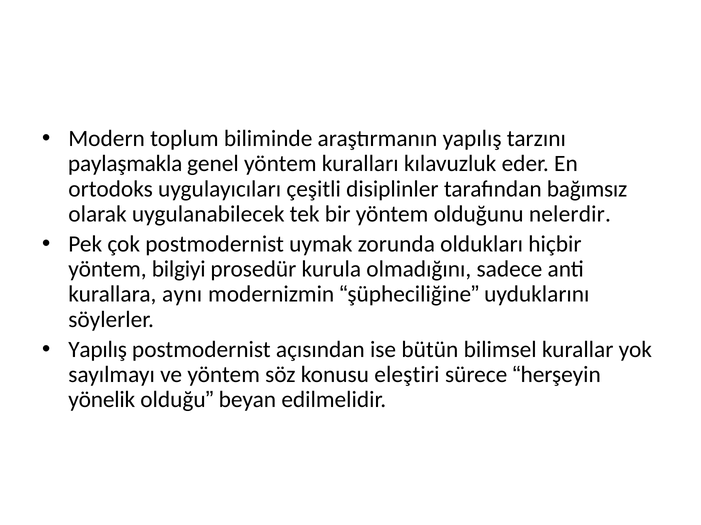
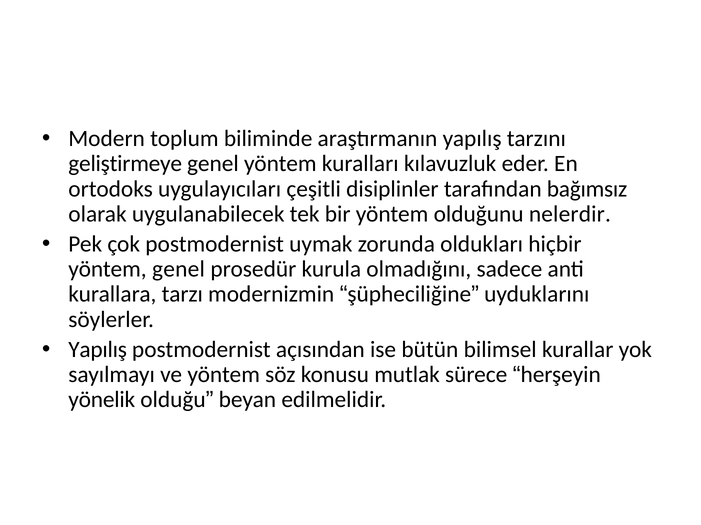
paylaşmakla: paylaşmakla -> geliştirmeye (125, 164)
yöntem bilgiyi: bilgiyi -> genel (178, 269)
aynı: aynı -> tarzı (182, 295)
eleştiri: eleştiri -> mutlak (407, 375)
